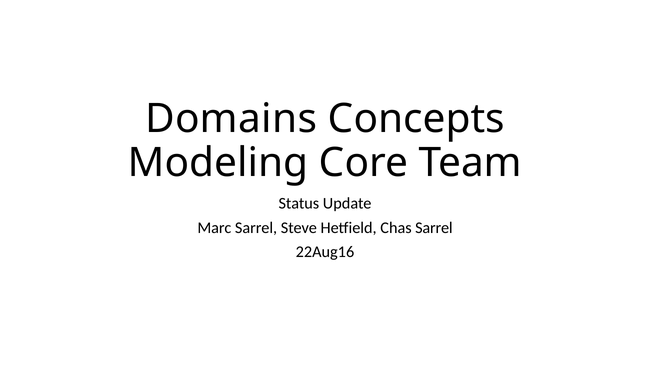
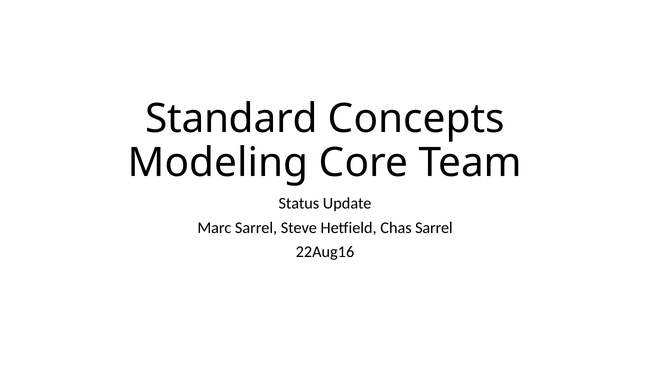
Domains: Domains -> Standard (231, 119)
